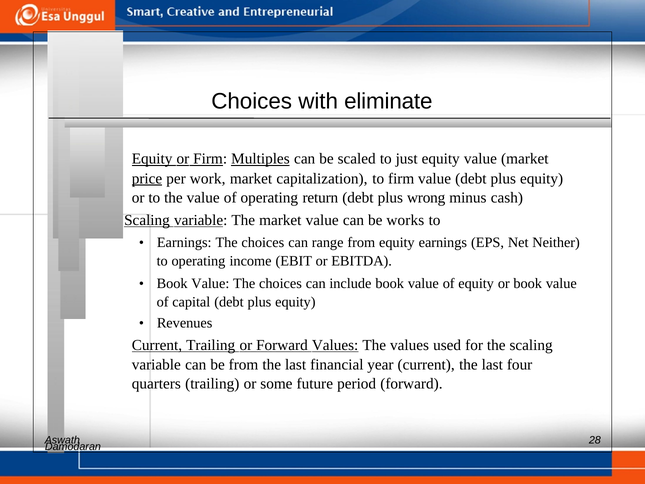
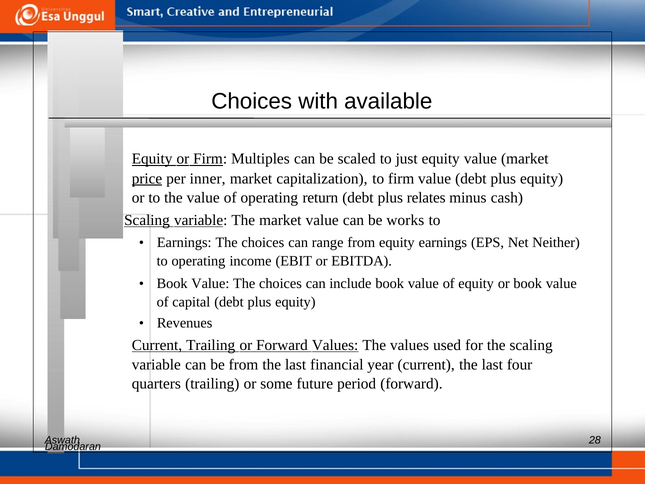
eliminate: eliminate -> available (388, 102)
Multiples underline: present -> none (260, 159)
work: work -> inner (208, 178)
wrong: wrong -> relates (426, 197)
